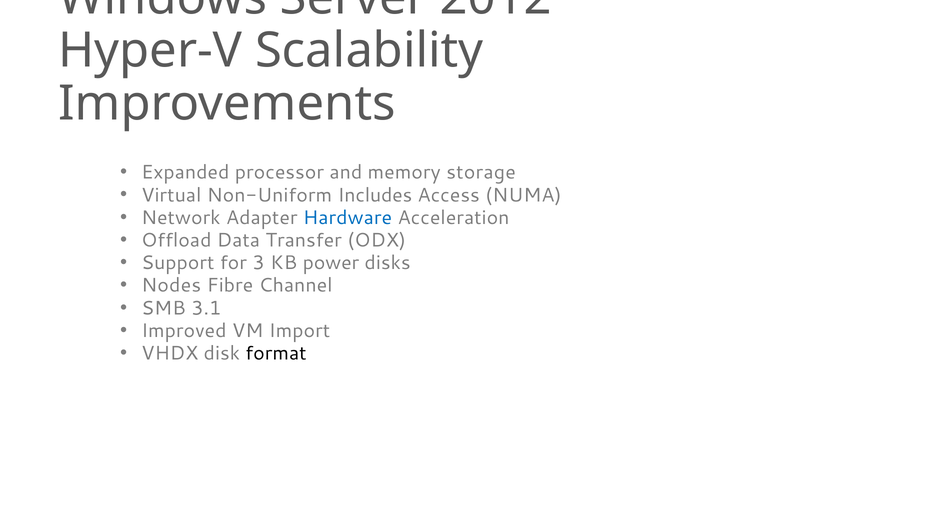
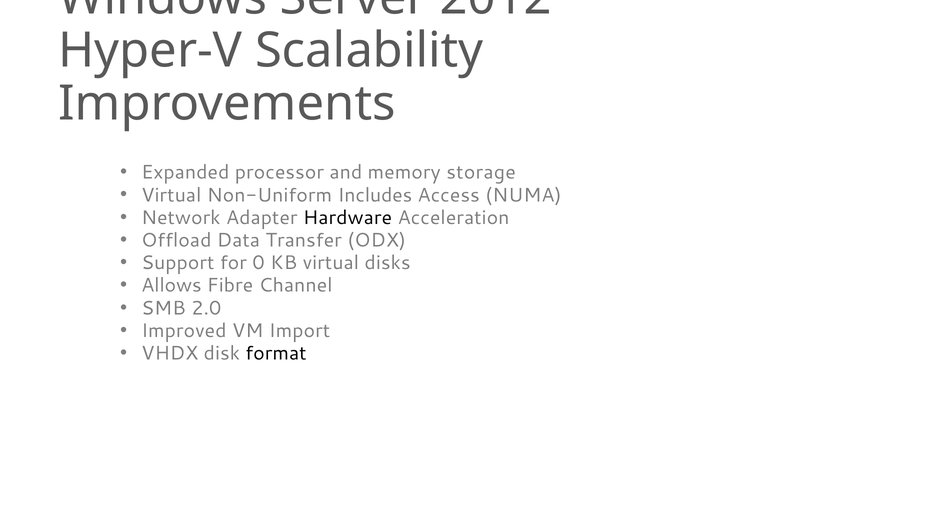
Hardware colour: blue -> black (348, 218)
3: 3 -> 0 (259, 263)
KB power: power -> virtual (331, 263)
Nodes: Nodes -> Allows (171, 286)
3.1: 3.1 -> 2.0 (206, 308)
